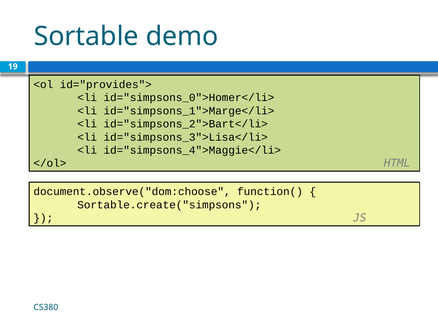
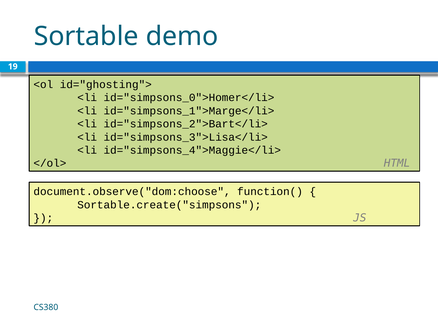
id="provides">: id="provides"> -> id="ghosting"> (106, 85)
